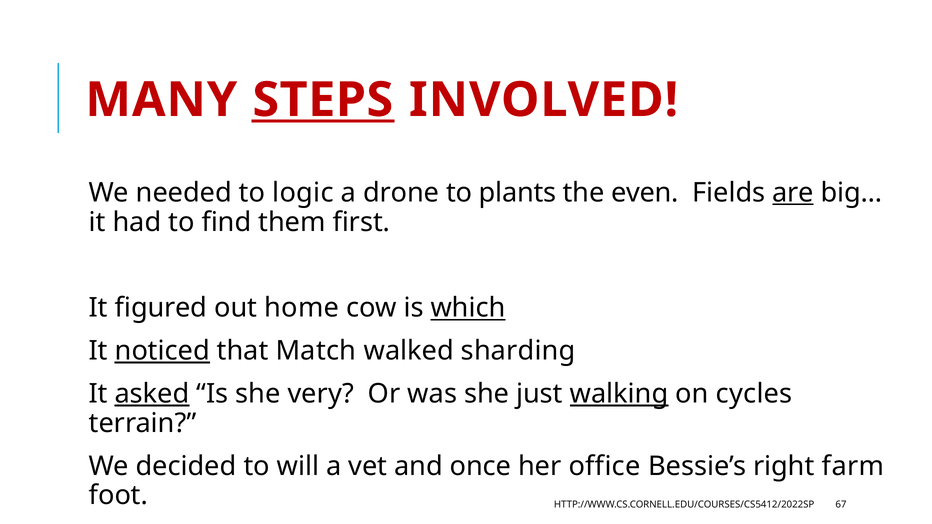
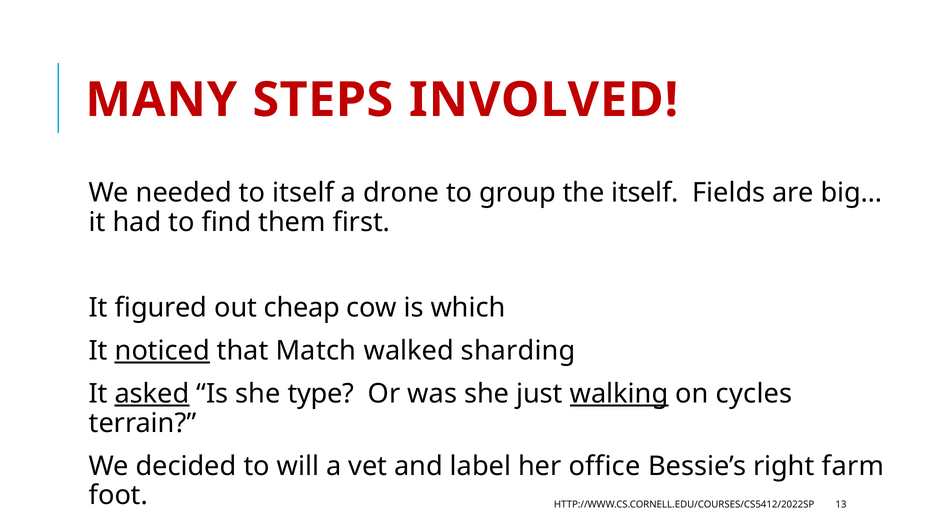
STEPS underline: present -> none (323, 100)
to logic: logic -> itself (303, 193)
plants: plants -> group (518, 193)
the even: even -> itself (645, 193)
are underline: present -> none (793, 193)
home: home -> cheap (302, 308)
which underline: present -> none (468, 308)
very: very -> type (321, 394)
once: once -> label (481, 466)
67: 67 -> 13 (841, 505)
